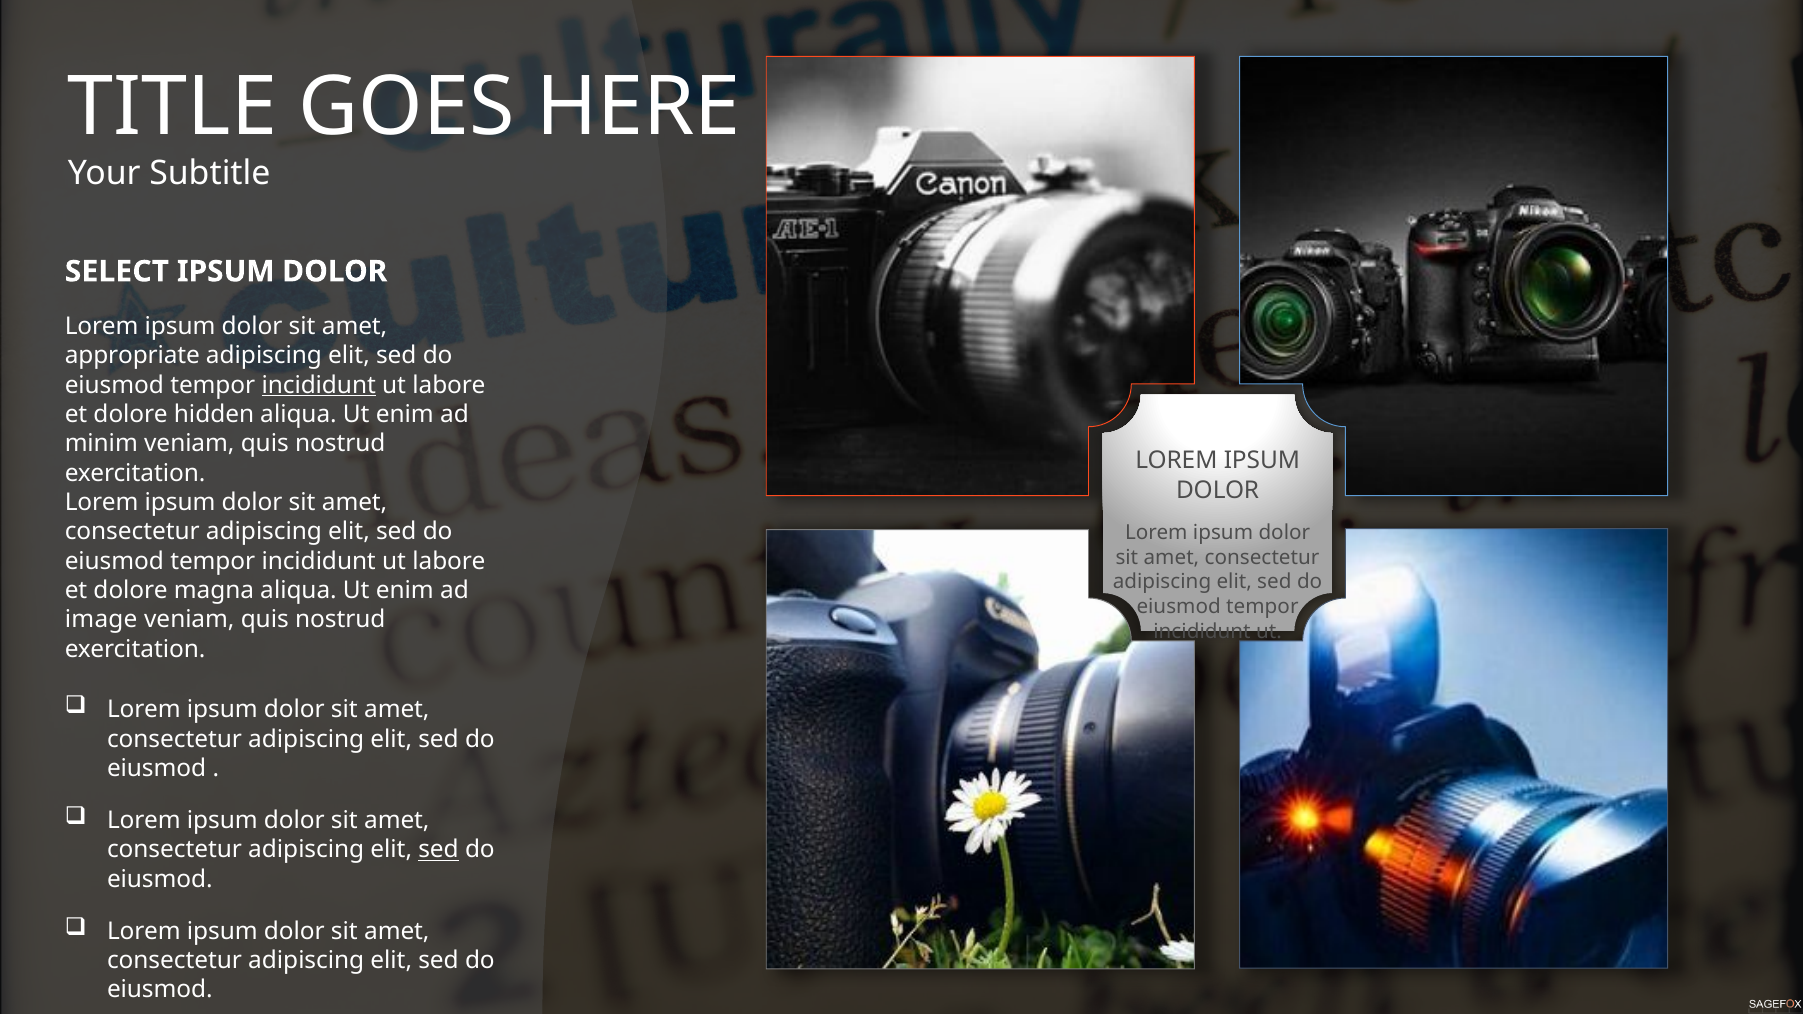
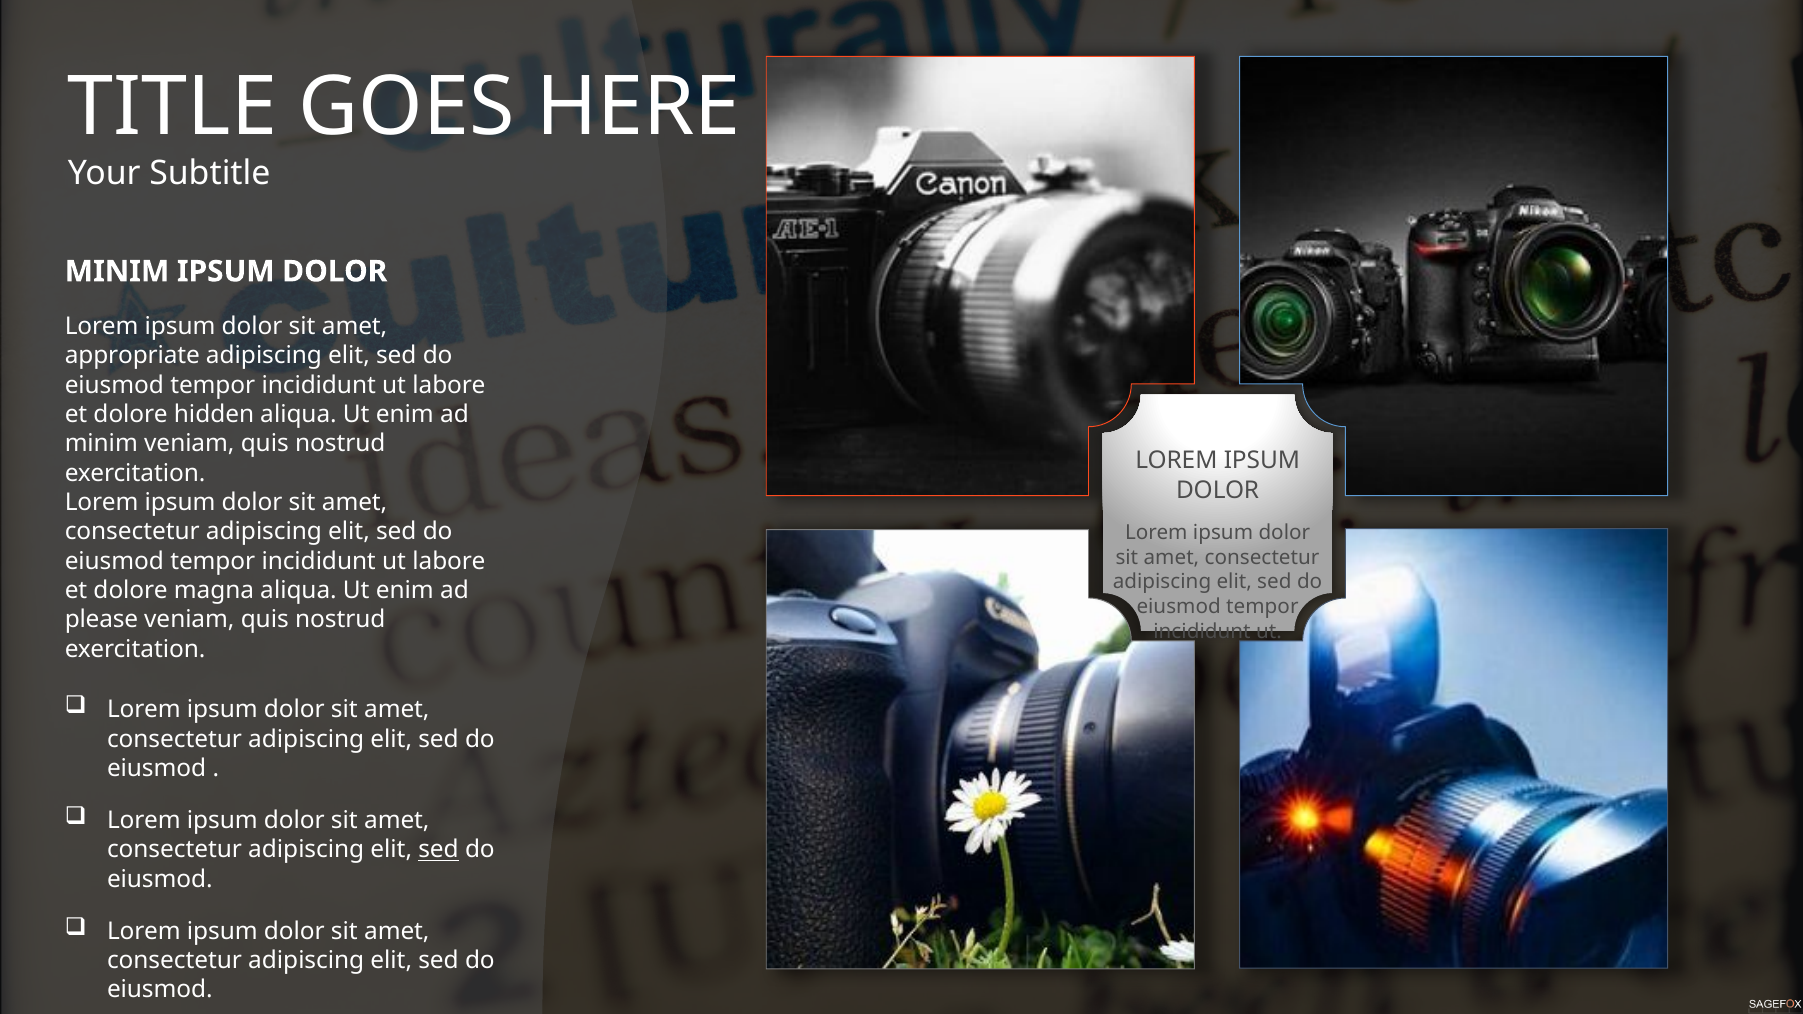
SELECT: SELECT -> MINIM (117, 272)
incididunt underline: present -> none (319, 385)
image: image -> please (101, 620)
